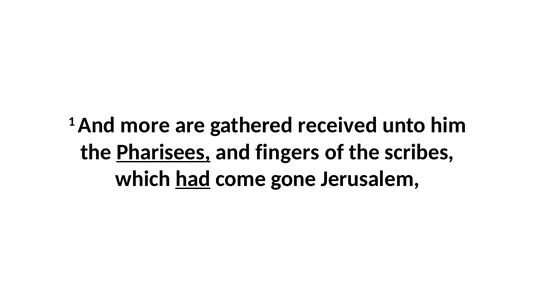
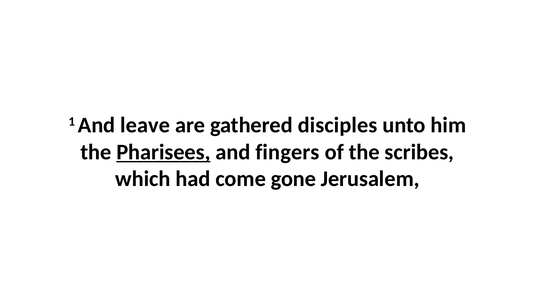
more: more -> leave (145, 125)
received: received -> disciples (337, 125)
had underline: present -> none (193, 179)
